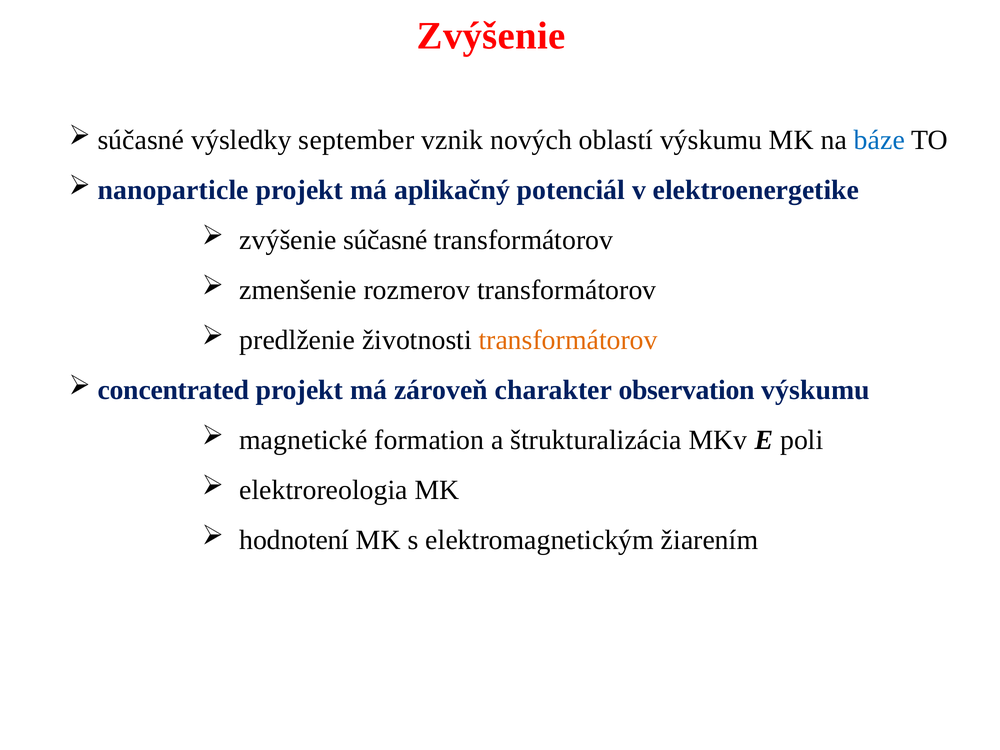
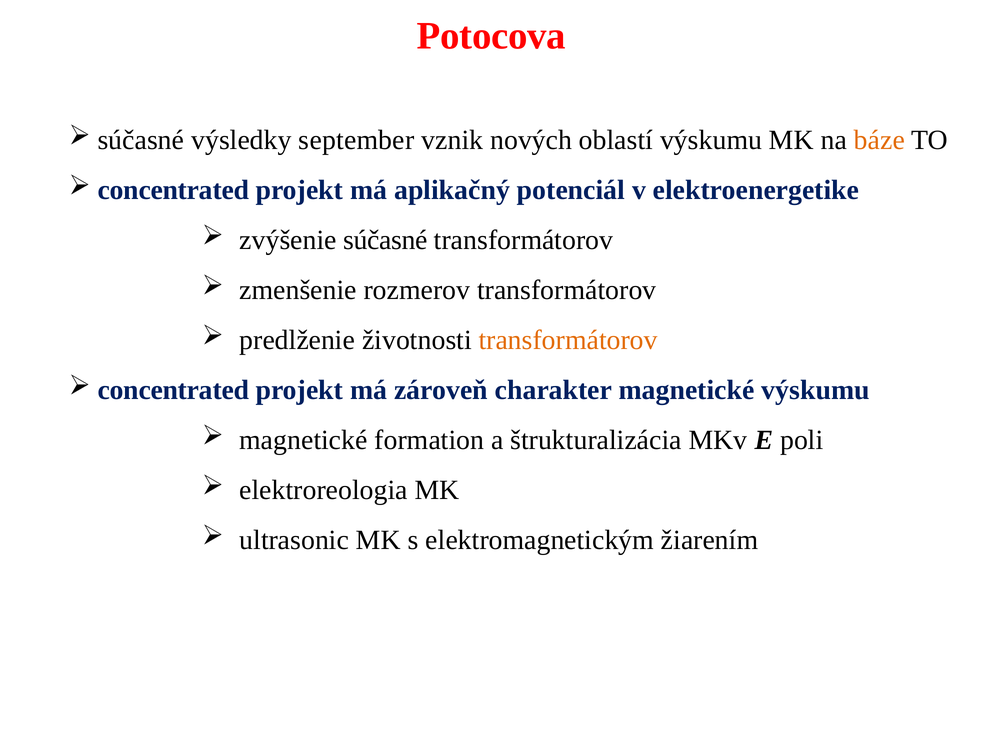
Zvýšenie: Zvýšenie -> Potocova (491, 36)
báze colour: blue -> orange (879, 140)
nanoparticle: nanoparticle -> concentrated (173, 190)
charakter observation: observation -> magnetické (687, 390)
hodnotení: hodnotení -> ultrasonic (294, 540)
